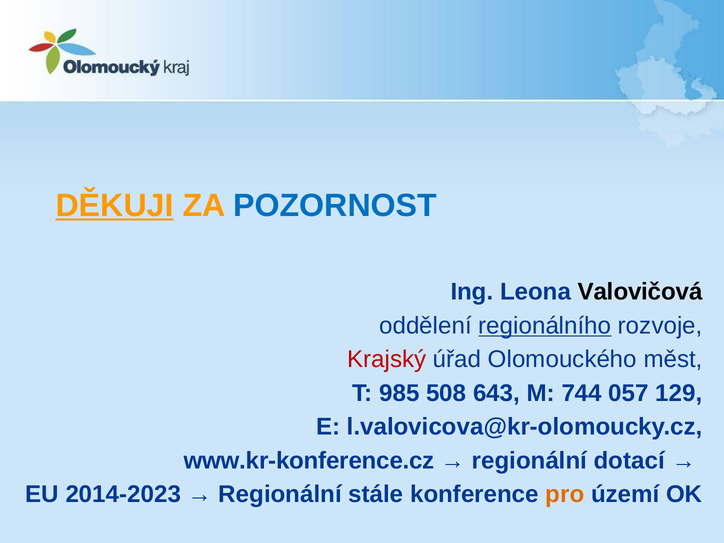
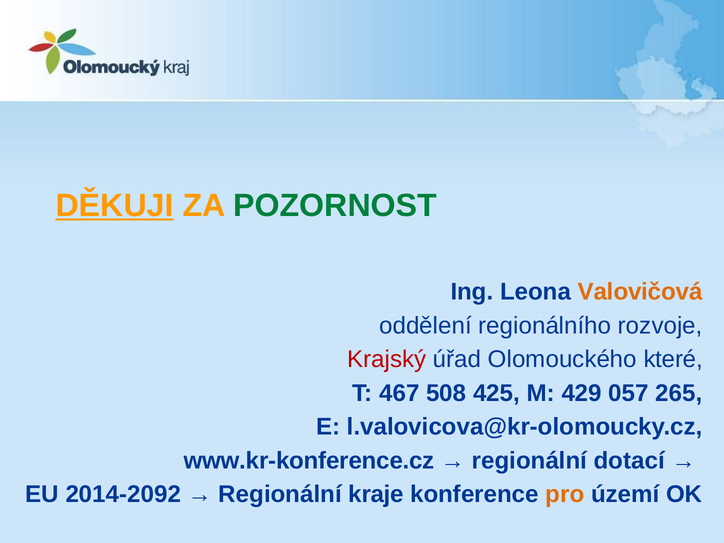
POZORNOST colour: blue -> green (335, 205)
Valovičová colour: black -> orange (640, 292)
regionálního underline: present -> none (545, 326)
měst: měst -> které (673, 359)
985: 985 -> 467 (399, 393)
643: 643 -> 425 (497, 393)
744: 744 -> 429 (582, 393)
129: 129 -> 265 (679, 393)
2014-2023: 2014-2023 -> 2014-2092 (123, 495)
stále: stále -> kraje (376, 495)
